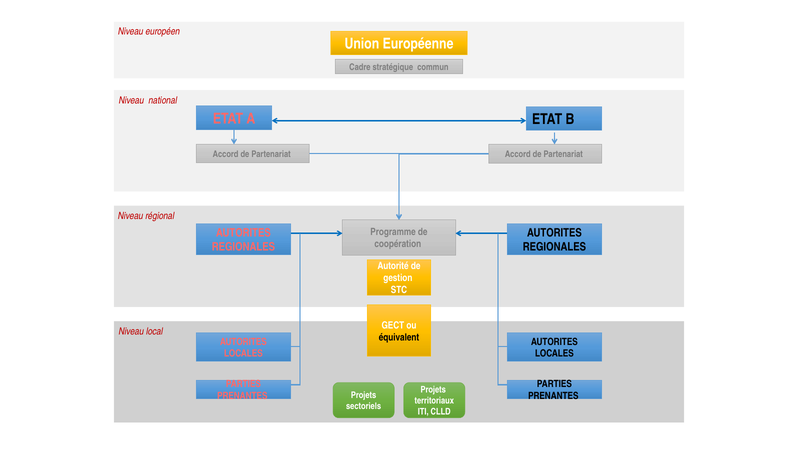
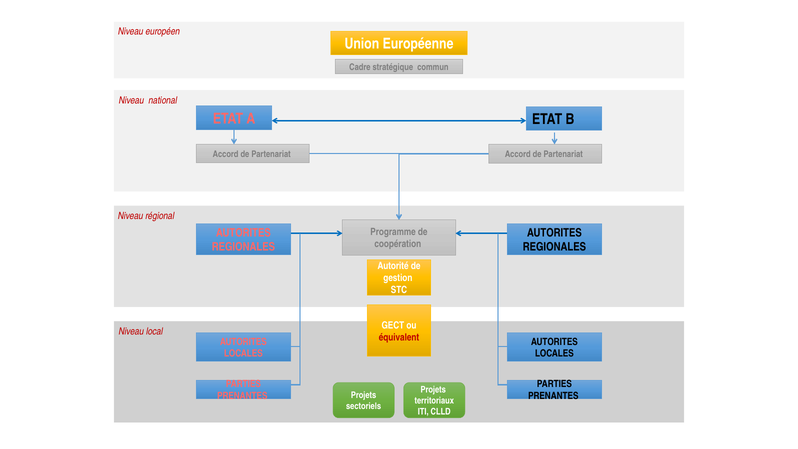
équivalent colour: black -> red (399, 337)
